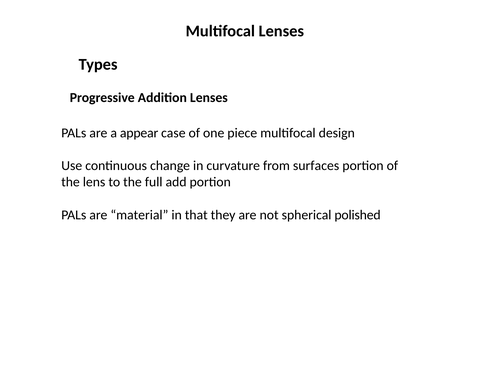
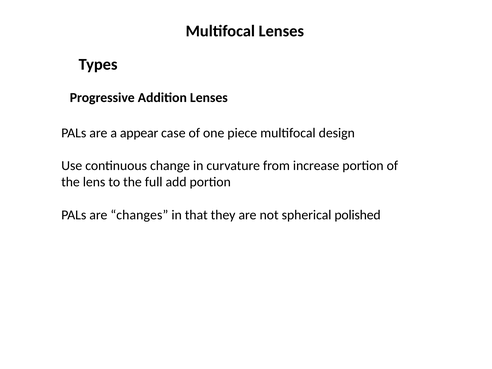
surfaces: surfaces -> increase (316, 166)
material: material -> changes (139, 215)
